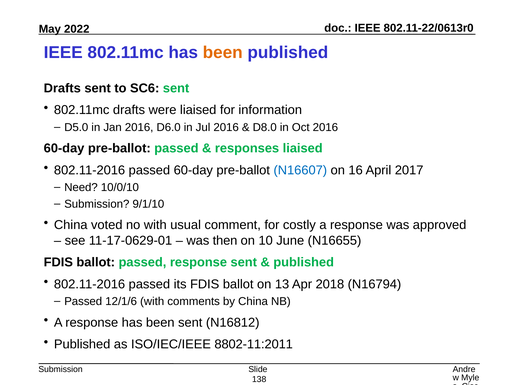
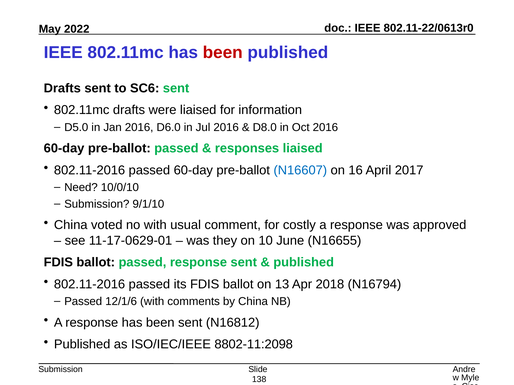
been colour: orange -> red (223, 53)
then: then -> they (225, 241)
8802-11:2011: 8802-11:2011 -> 8802-11:2098 (254, 345)
